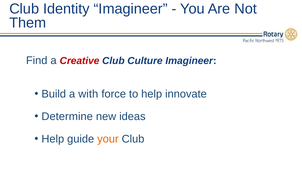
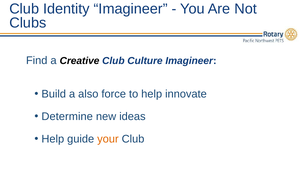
Them: Them -> Clubs (28, 23)
Creative colour: red -> black (80, 61)
with: with -> also (88, 94)
